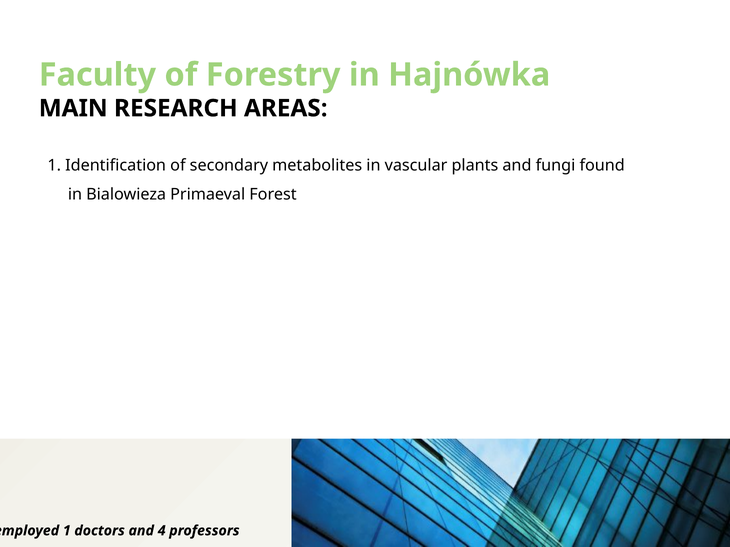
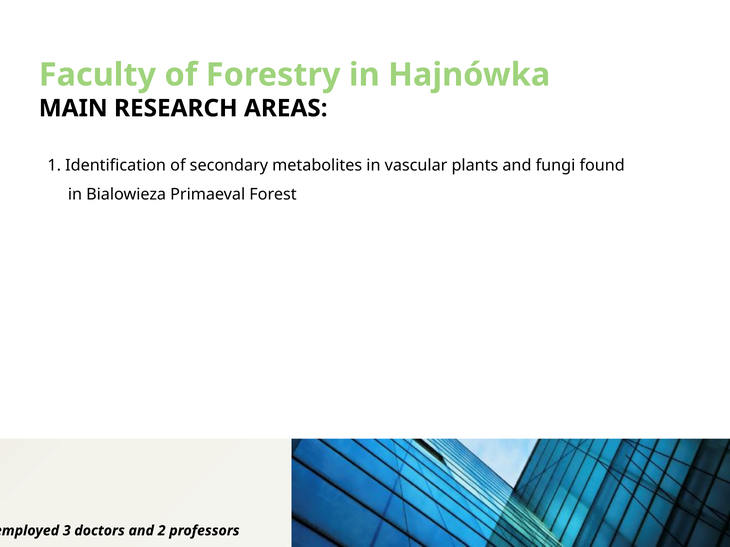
1: 1 -> 3 (67, 531)
4: 4 -> 2 (162, 531)
